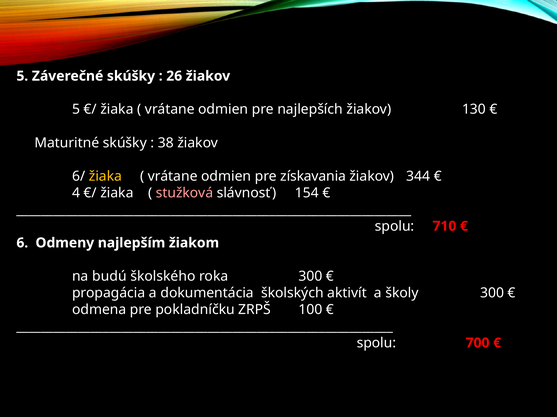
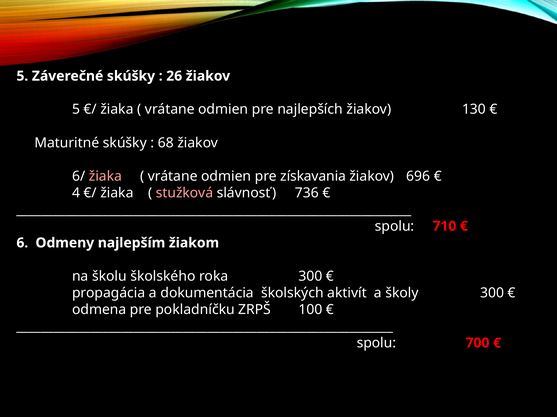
38: 38 -> 68 (166, 143)
žiaka colour: yellow -> pink (105, 176)
344: 344 -> 696 (418, 176)
154: 154 -> 736 (307, 193)
budú: budú -> školu (109, 277)
